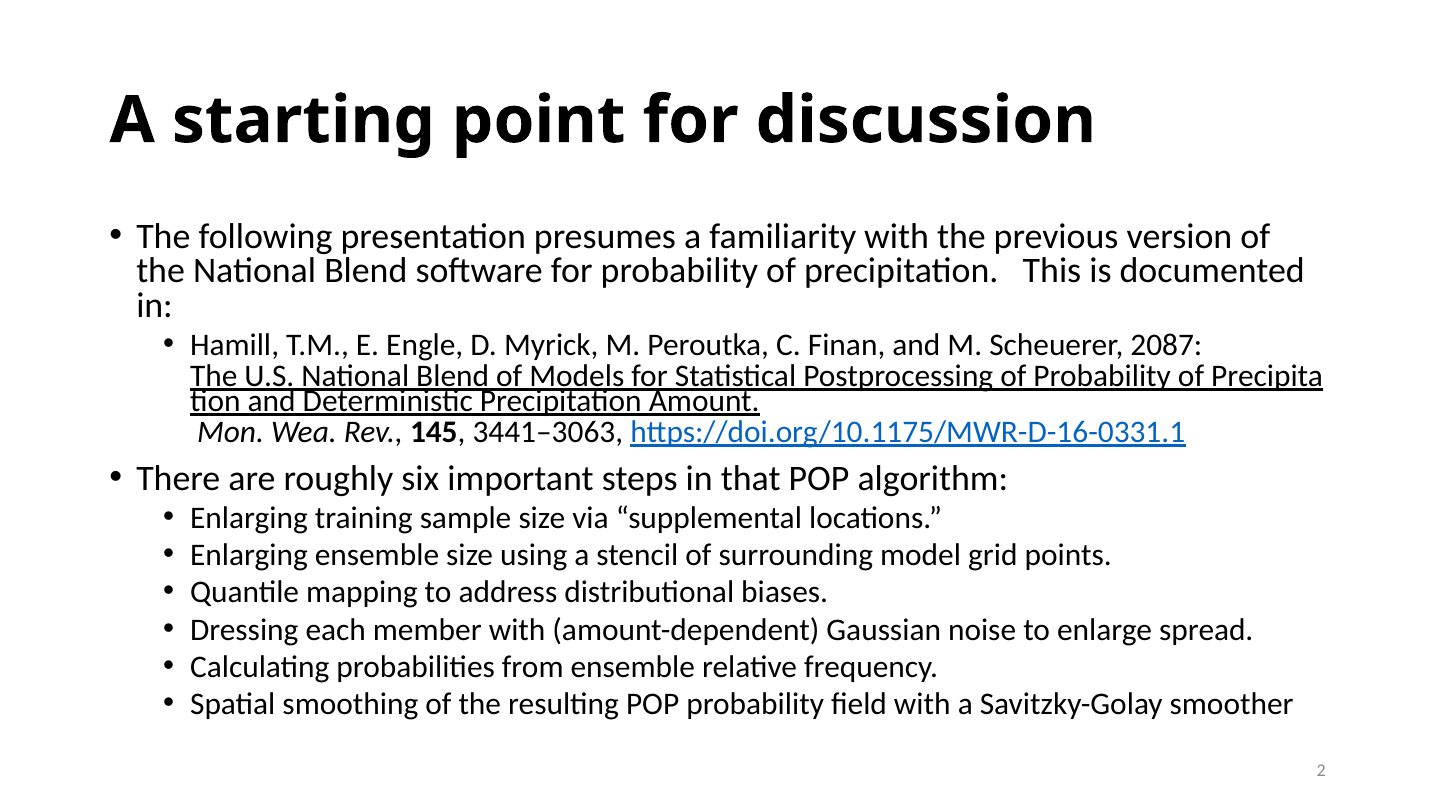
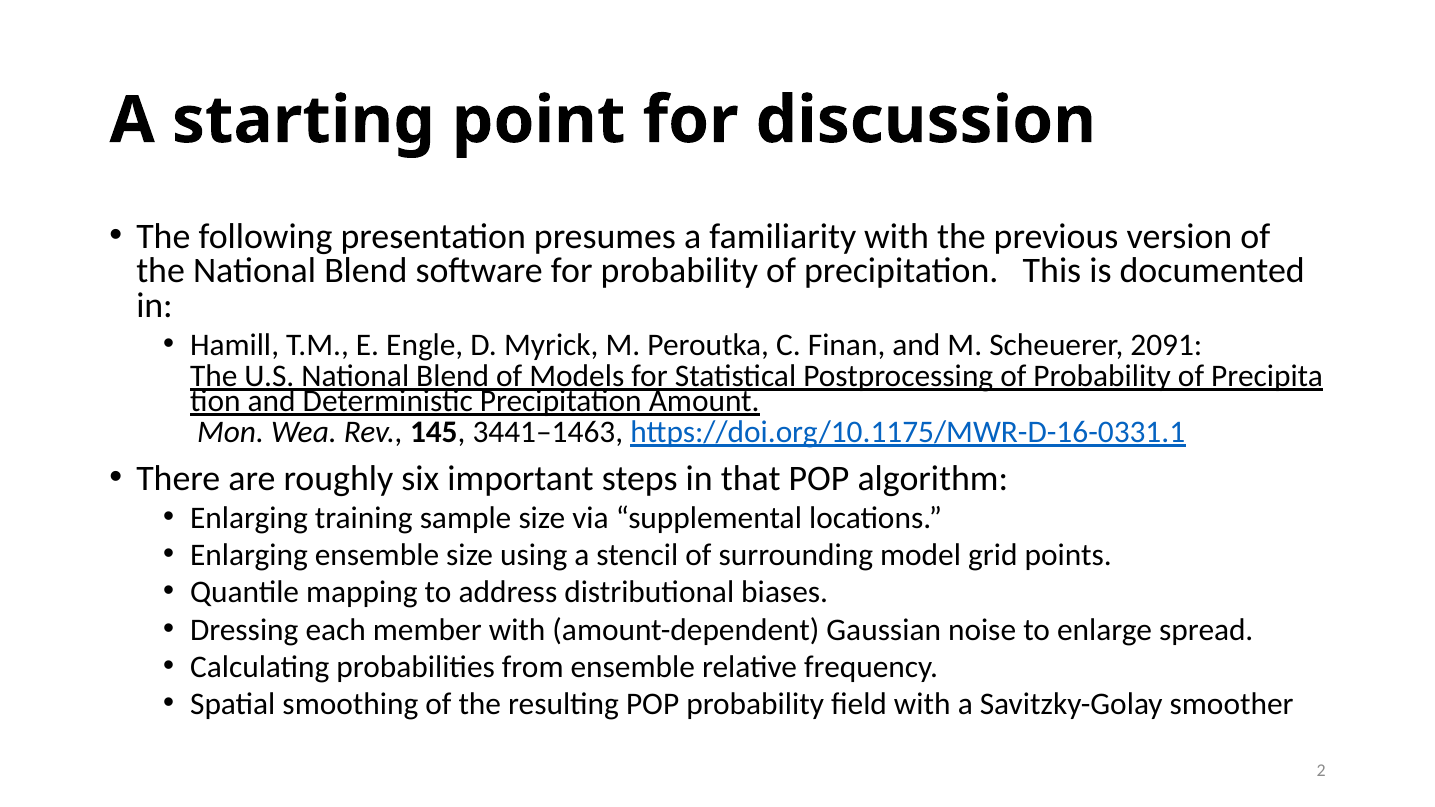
2087: 2087 -> 2091 (1166, 346)
3441–3063: 3441–3063 -> 3441–1463 (548, 433)
